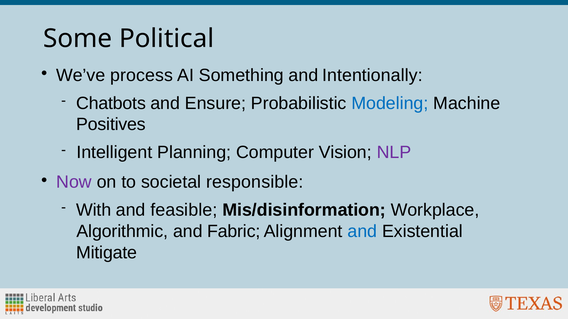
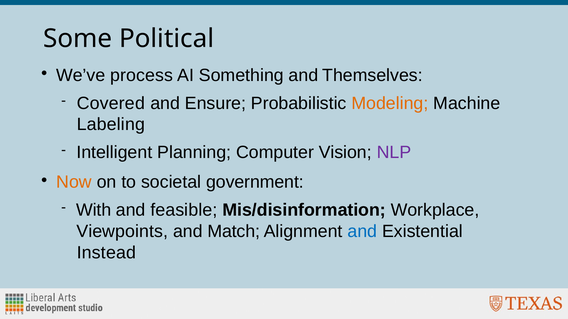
Intentionally: Intentionally -> Themselves (372, 75)
Chatbots: Chatbots -> Covered (111, 103)
Modeling colour: blue -> orange (390, 103)
Positives: Positives -> Labeling (111, 125)
Now colour: purple -> orange (74, 182)
responsible: responsible -> government (255, 182)
Algorithmic: Algorithmic -> Viewpoints (122, 232)
Fabric: Fabric -> Match (234, 232)
Mitigate: Mitigate -> Instead (106, 253)
